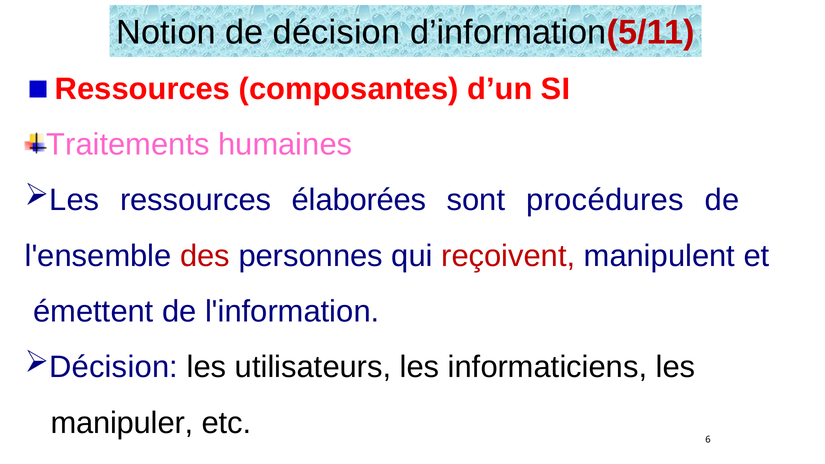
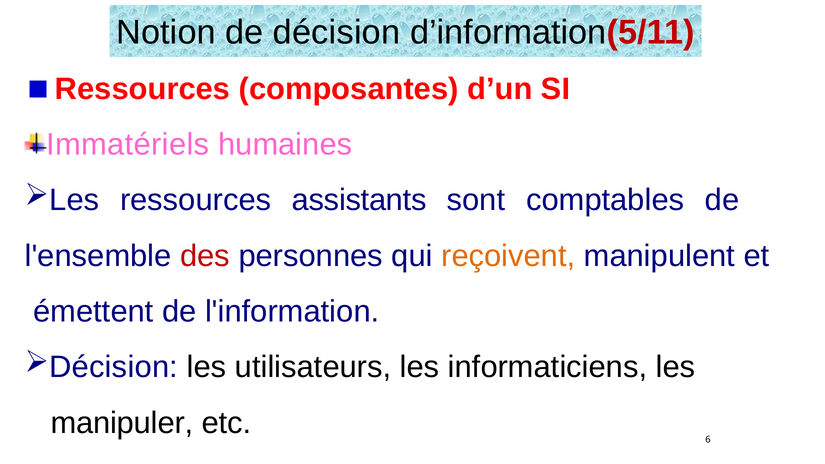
Traitements: Traitements -> Immatériels (128, 145)
élaborées: élaborées -> assistants (359, 200)
procédures: procédures -> comptables (605, 200)
reçoivent colour: red -> orange (508, 256)
